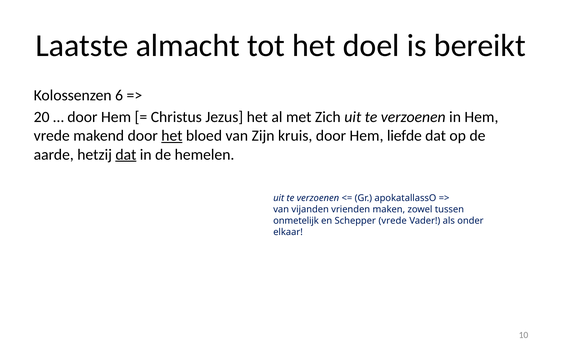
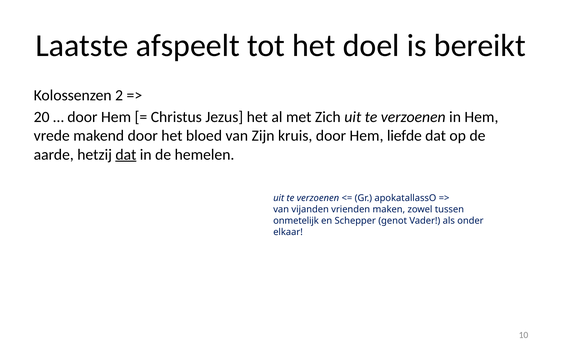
almacht: almacht -> afspeelt (188, 46)
6: 6 -> 2 (119, 95)
het underline: present -> none (172, 136)
Schepper vrede: vrede -> genot (393, 221)
